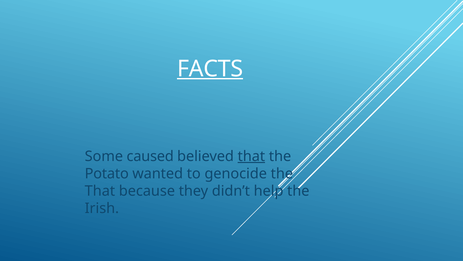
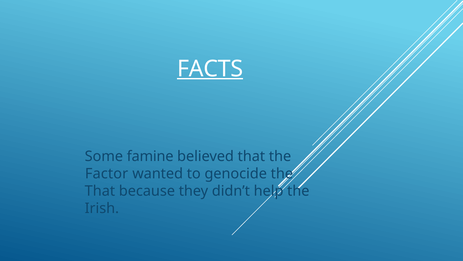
caused: caused -> famine (150, 156)
that underline: present -> none (251, 156)
Potato: Potato -> Factor (107, 173)
